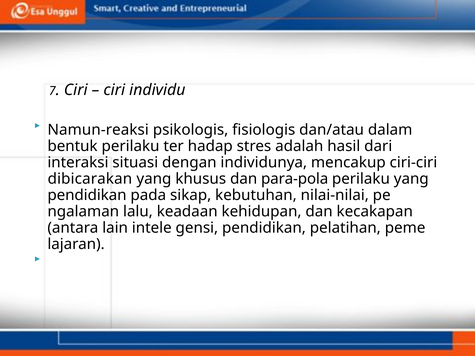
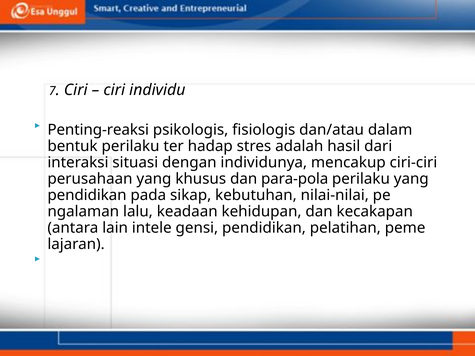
Namun-reaksi: Namun-reaksi -> Penting-reaksi (98, 130)
dibicarakan: dibicarakan -> perusahaan (90, 179)
